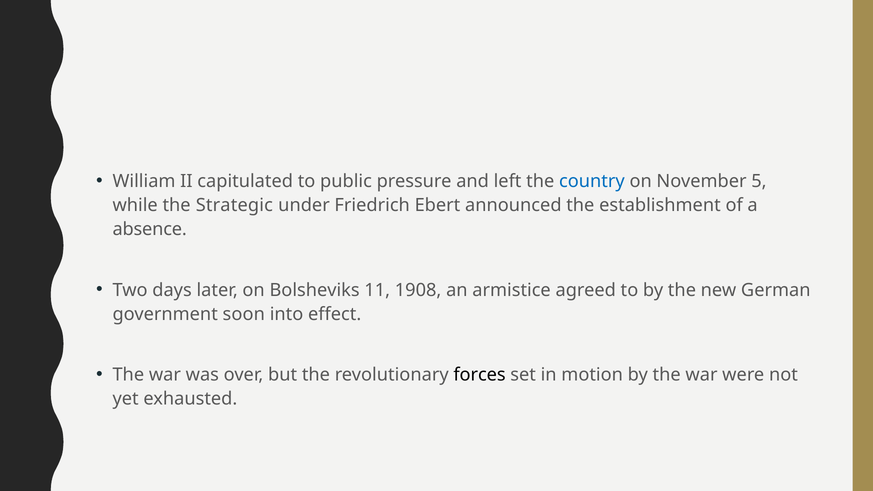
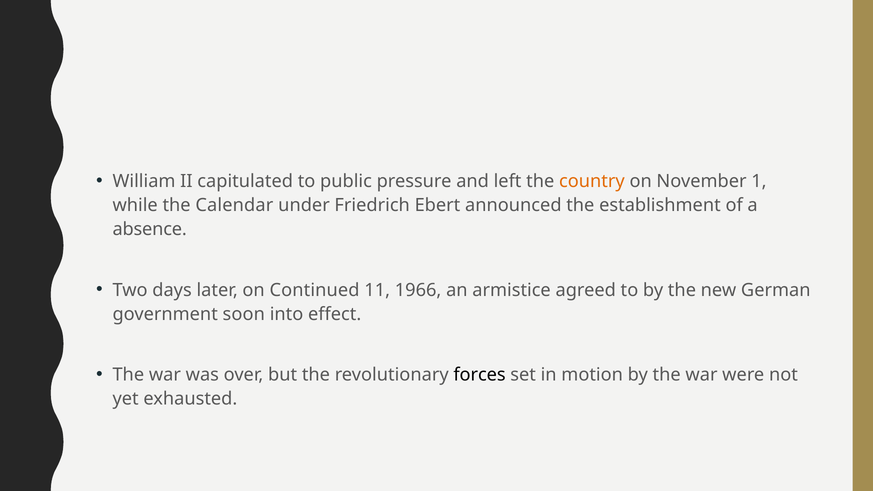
country colour: blue -> orange (592, 181)
5: 5 -> 1 (759, 181)
Strategic: Strategic -> Calendar (234, 205)
Bolsheviks: Bolsheviks -> Continued (315, 290)
1908: 1908 -> 1966 (418, 290)
